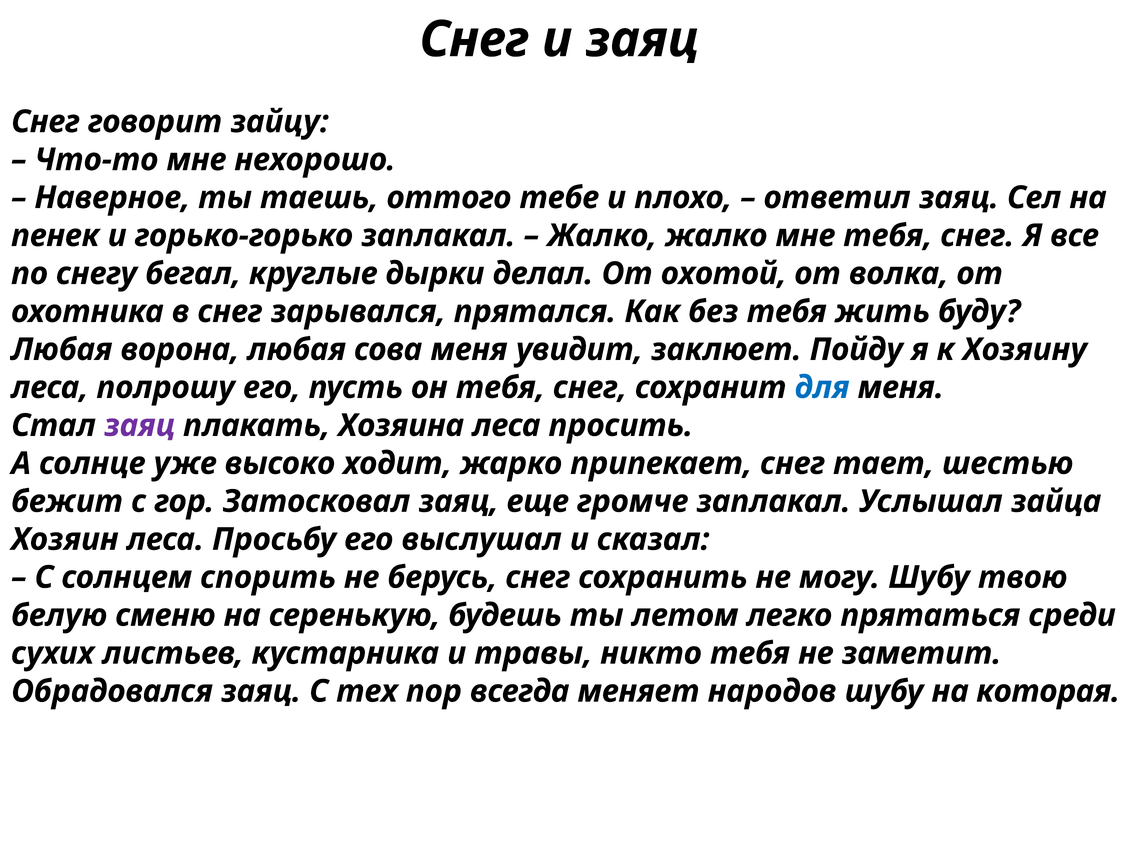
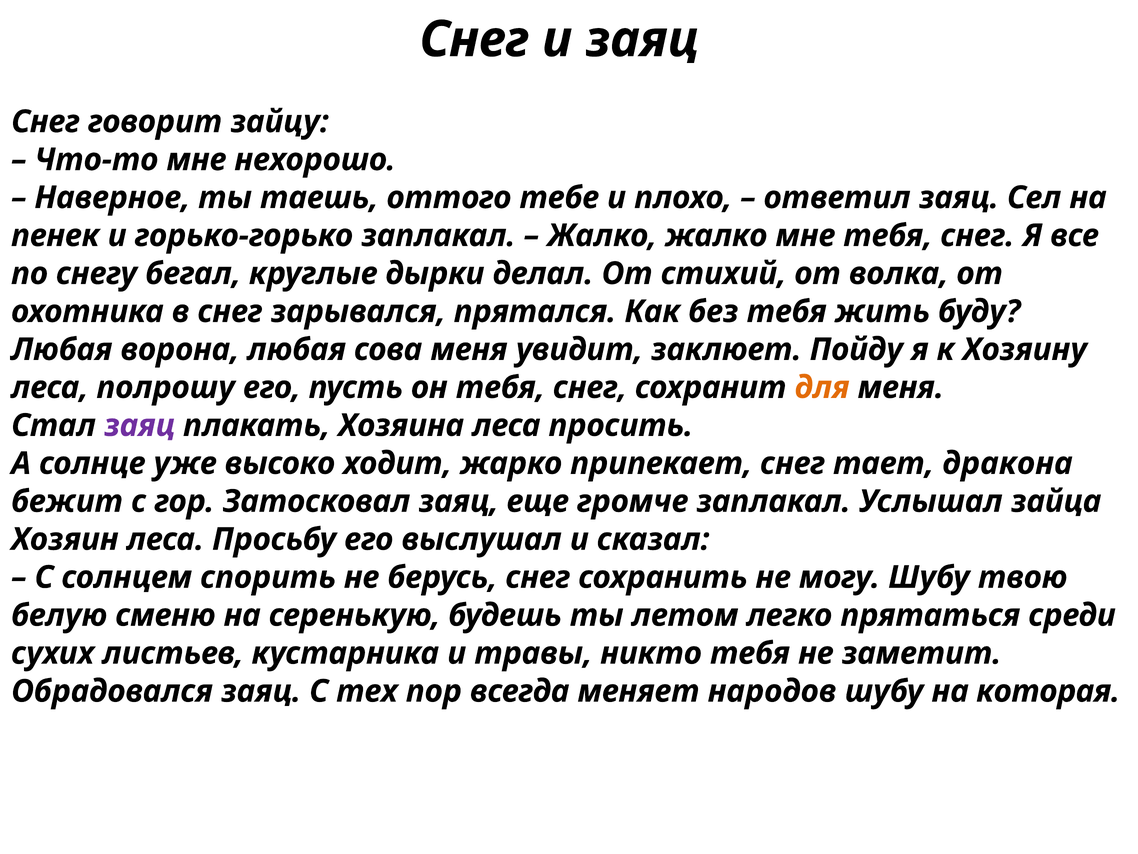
охотой: охотой -> стихий (724, 273)
для colour: blue -> orange (822, 387)
шестью: шестью -> дракона (1008, 463)
